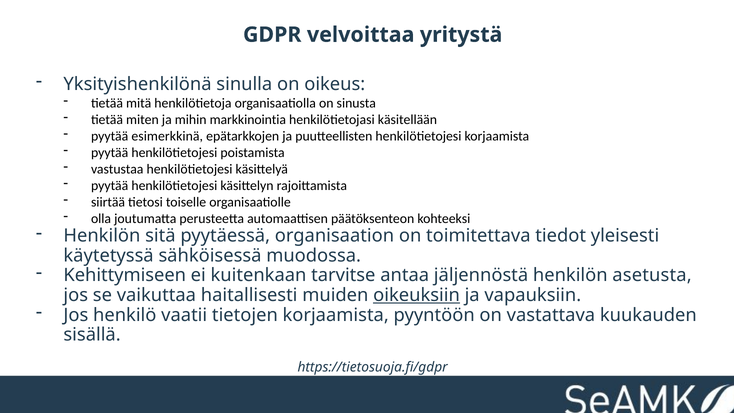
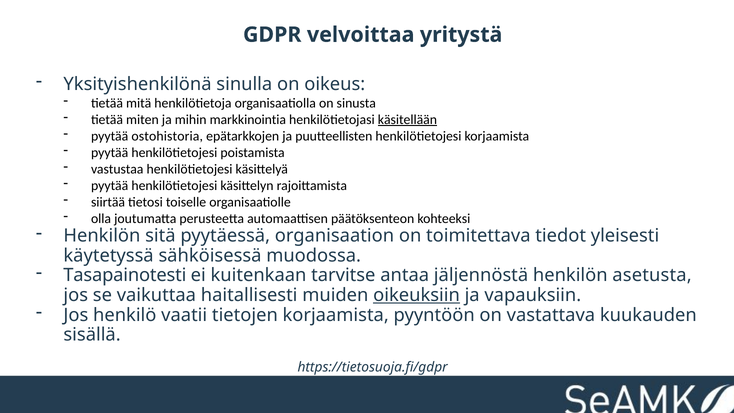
käsitellään underline: none -> present (407, 120)
esimerkkinä: esimerkkinä -> ostohistoria (167, 136)
Kehittymiseen: Kehittymiseen -> Tasapainotesti (125, 275)
